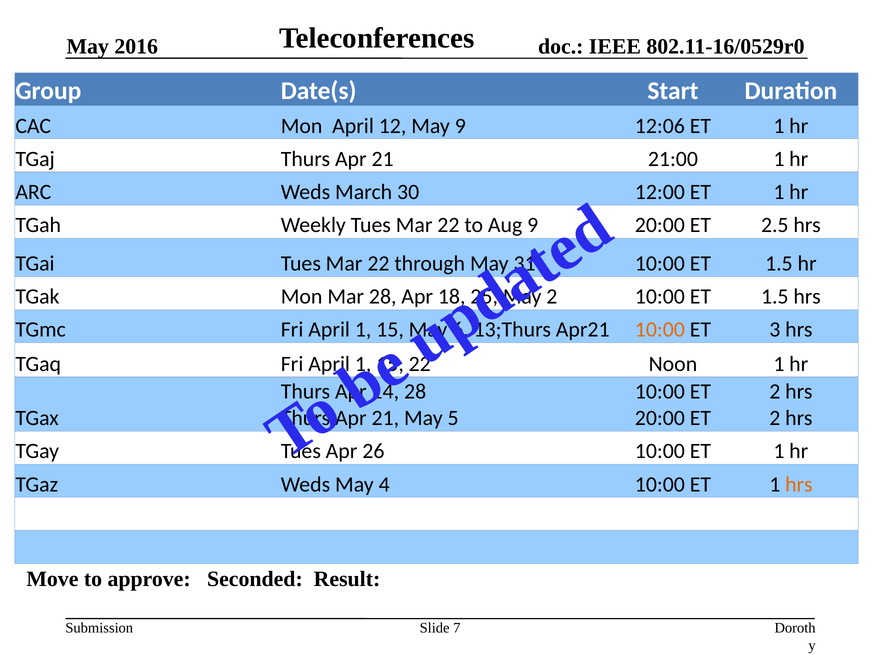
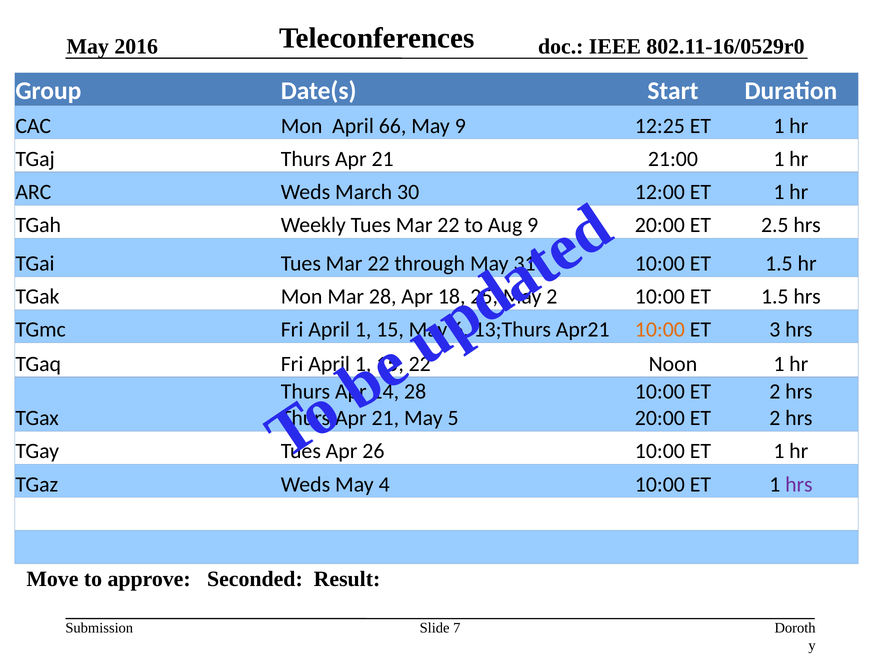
12: 12 -> 66 (393, 126)
12:06: 12:06 -> 12:25 (660, 126)
hrs colour: orange -> purple (799, 484)
